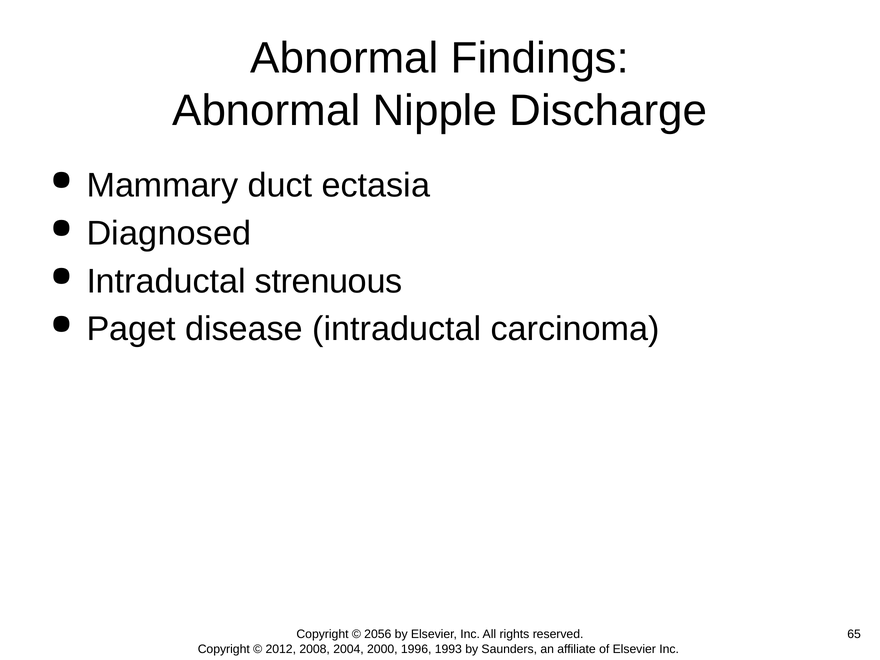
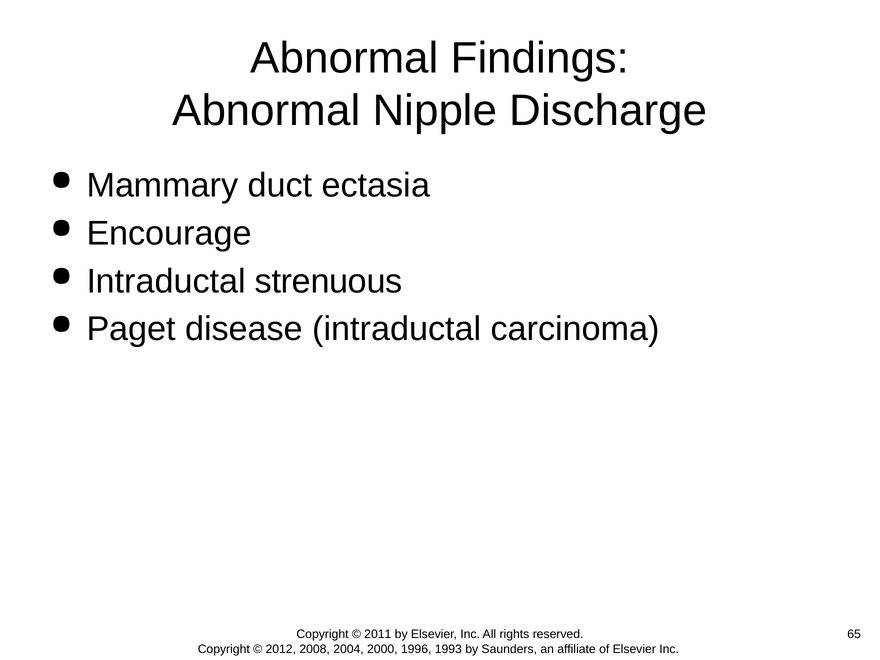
Diagnosed: Diagnosed -> Encourage (169, 233)
2056: 2056 -> 2011 (378, 634)
